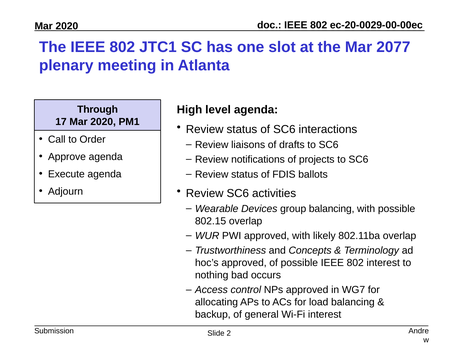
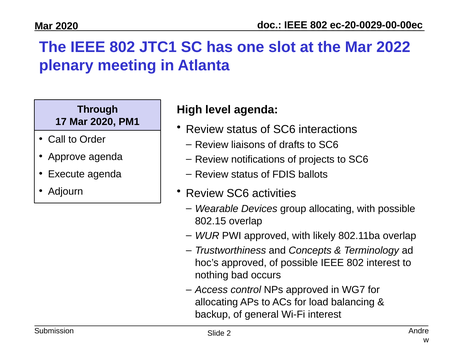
2077: 2077 -> 2022 (393, 47)
group balancing: balancing -> allocating (332, 208)
